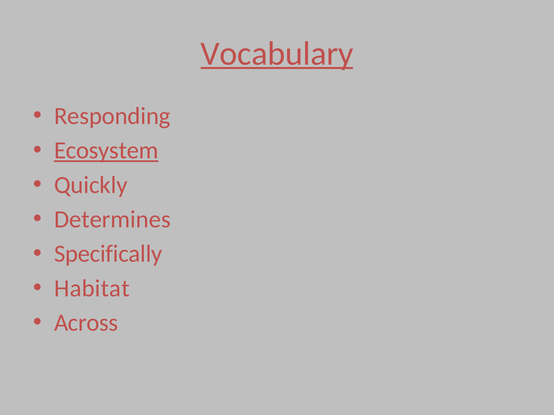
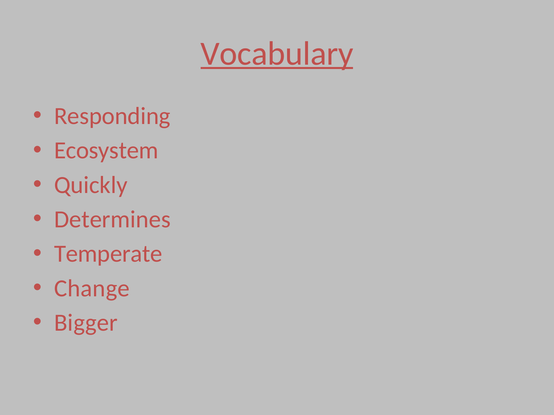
Ecosystem underline: present -> none (106, 151)
Specifically: Specifically -> Temperate (108, 254)
Habitat: Habitat -> Change (92, 289)
Across: Across -> Bigger (86, 323)
